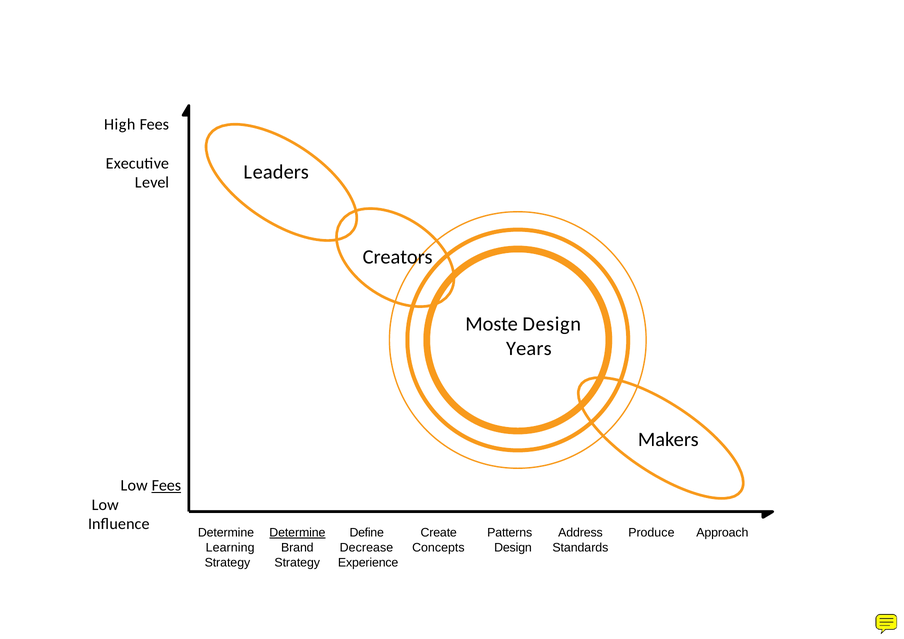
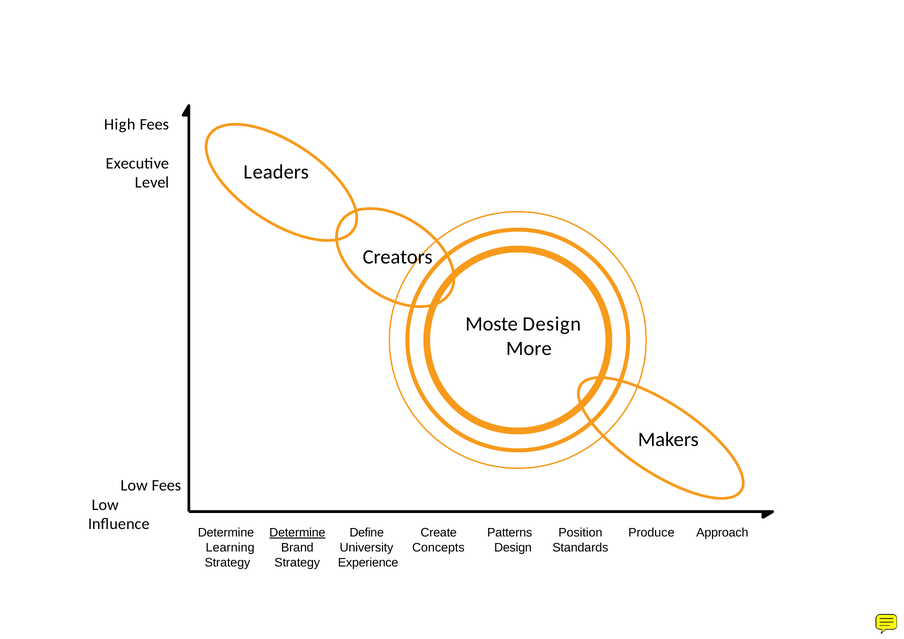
Years: Years -> More (529, 349)
Fees underline: present -> none (166, 486)
Address: Address -> Position (580, 533)
Decrease: Decrease -> University (367, 548)
